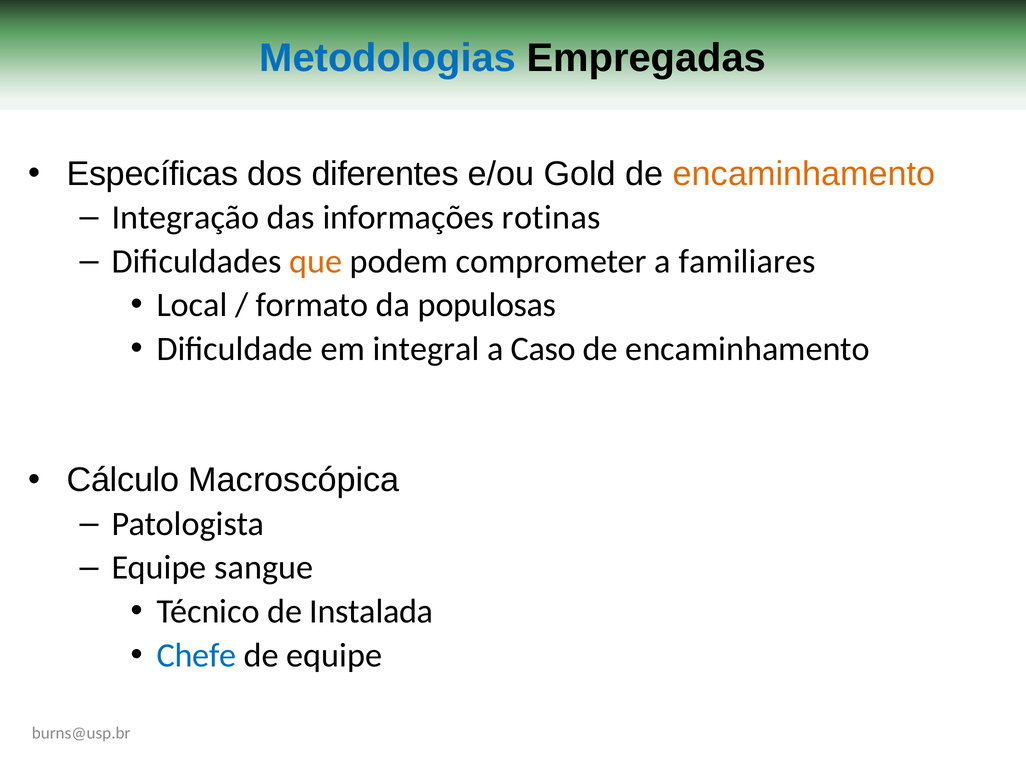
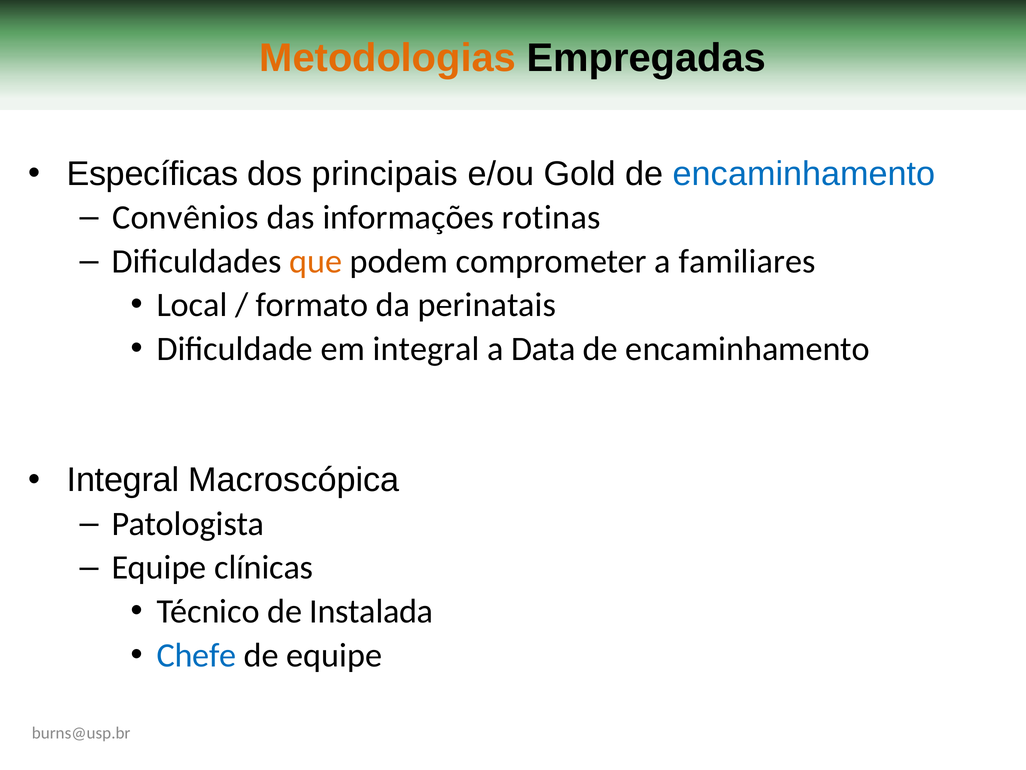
Metodologias colour: blue -> orange (388, 58)
diferentes: diferentes -> principais (385, 174)
encaminhamento colour: orange -> blue (804, 174)
Integração: Integração -> Convênios (185, 217)
populosas: populosas -> perinatais (487, 305)
Caso: Caso -> Data (543, 349)
Cálculo: Cálculo -> Integral (123, 480)
sangue: sangue -> clínicas (264, 567)
